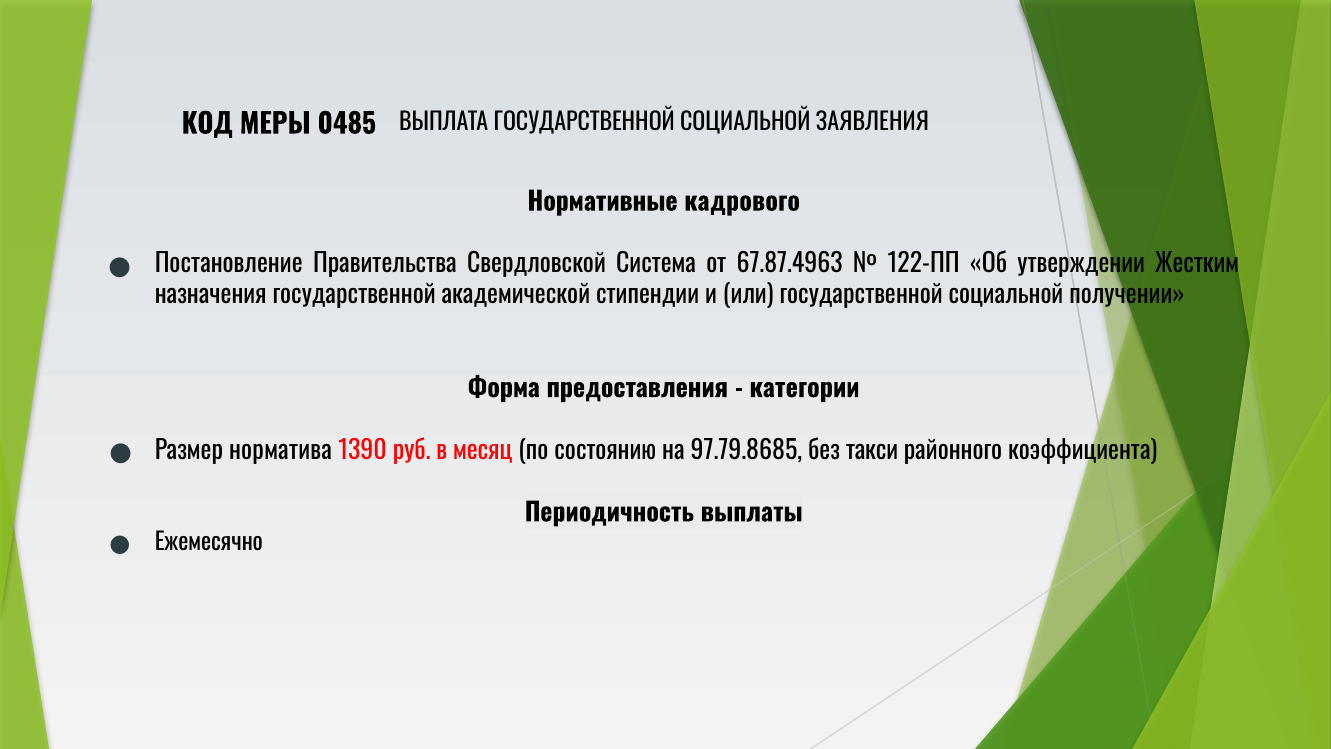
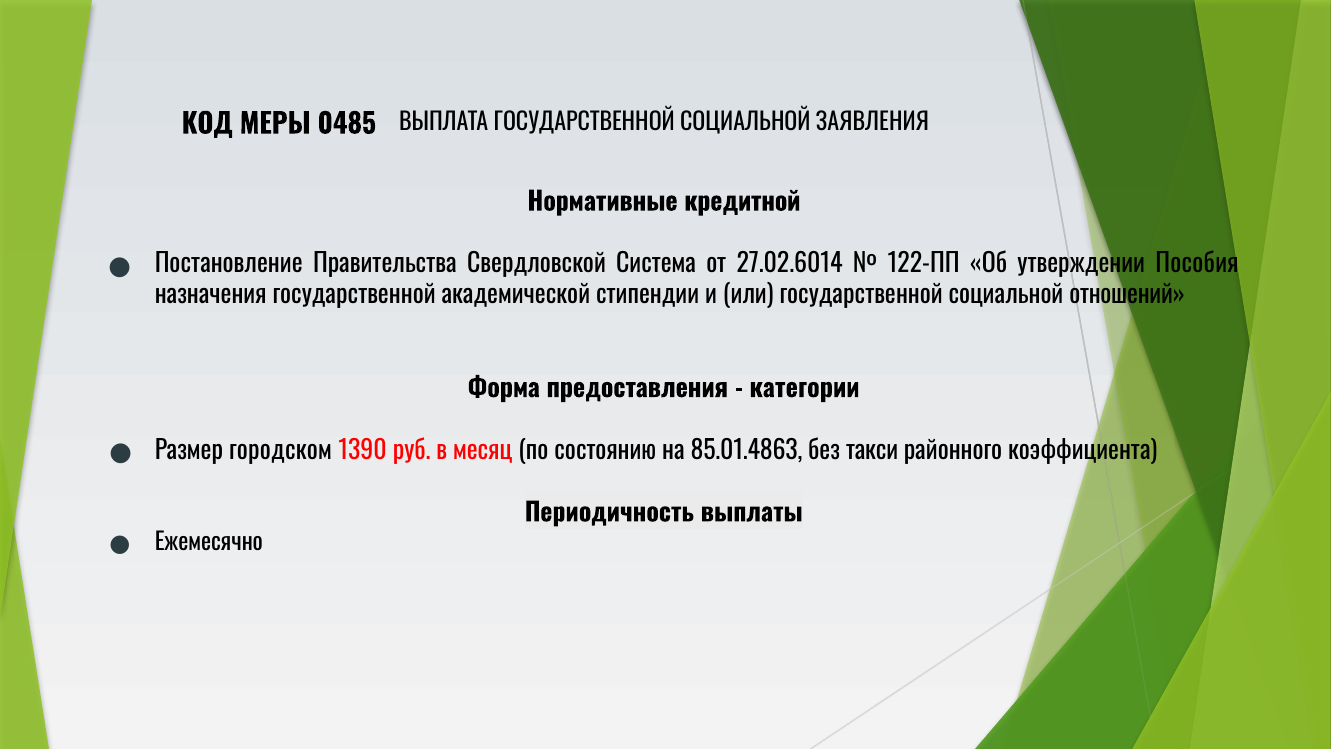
кадрового: кадрового -> кредитной (742, 202)
67.87.4963: 67.87.4963 -> 27.02.6014 (790, 264)
Жестким: Жестким -> Пособия (1197, 264)
получении: получении -> отношений (1127, 295)
норматива: норматива -> городском (280, 451)
97.79.8685: 97.79.8685 -> 85.01.4863 (746, 451)
